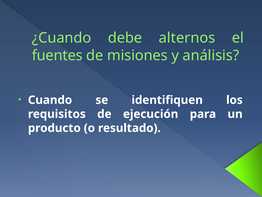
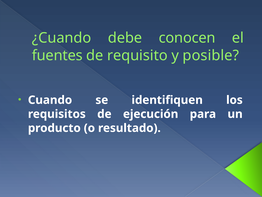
alternos: alternos -> conocen (187, 38)
misiones: misiones -> requisito (137, 55)
análisis: análisis -> posible (211, 55)
